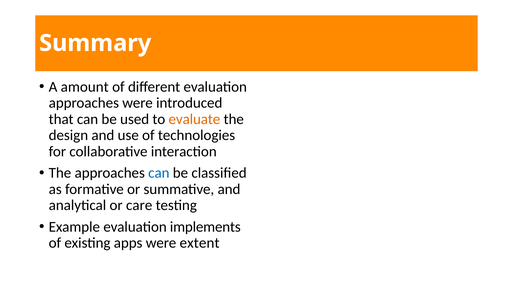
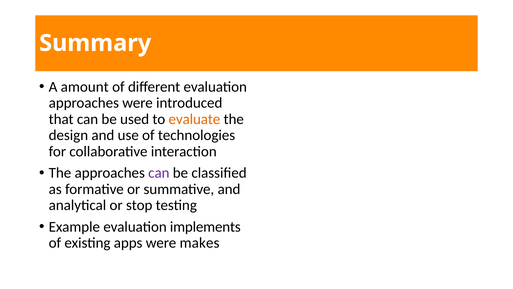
can colour: blue -> purple (159, 173)
care: care -> stop (139, 205)
extent: extent -> makes (200, 243)
